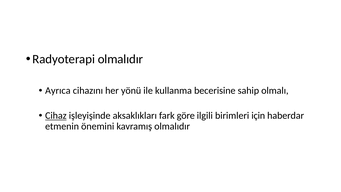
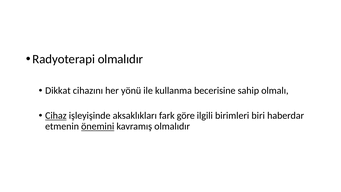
Ayrıca: Ayrıca -> Dikkat (58, 91)
için: için -> biri (258, 116)
önemini underline: none -> present (98, 126)
